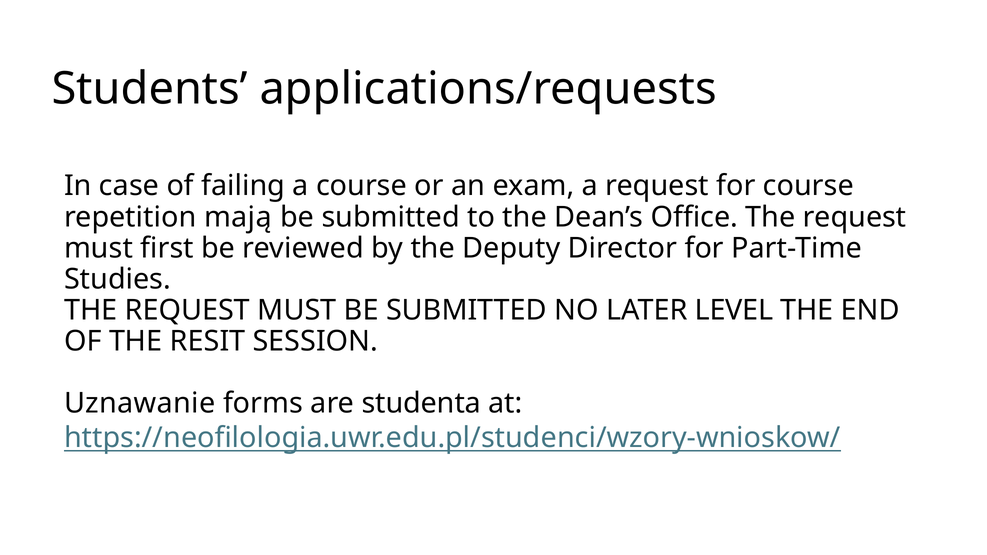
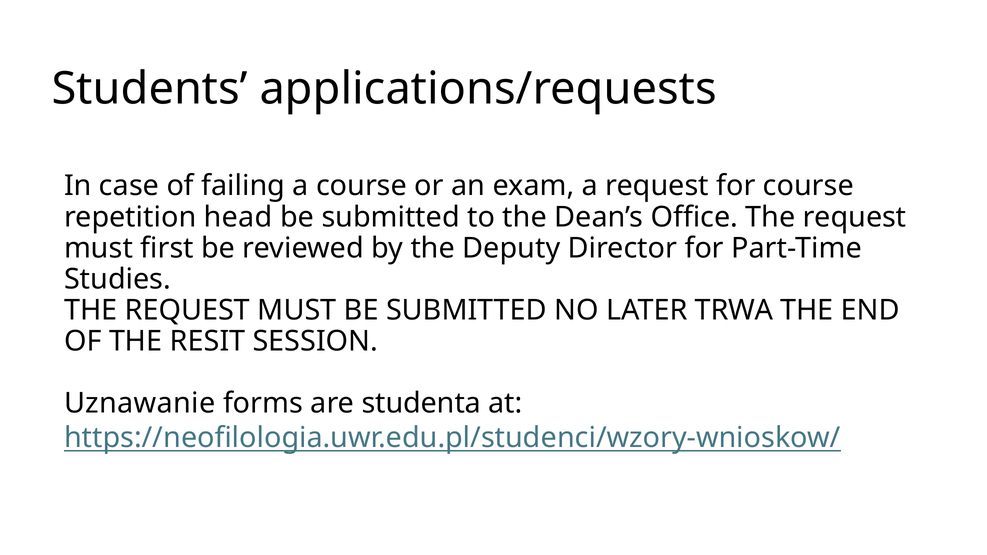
mają: mają -> head (238, 217)
LEVEL: LEVEL -> TRWA (734, 310)
